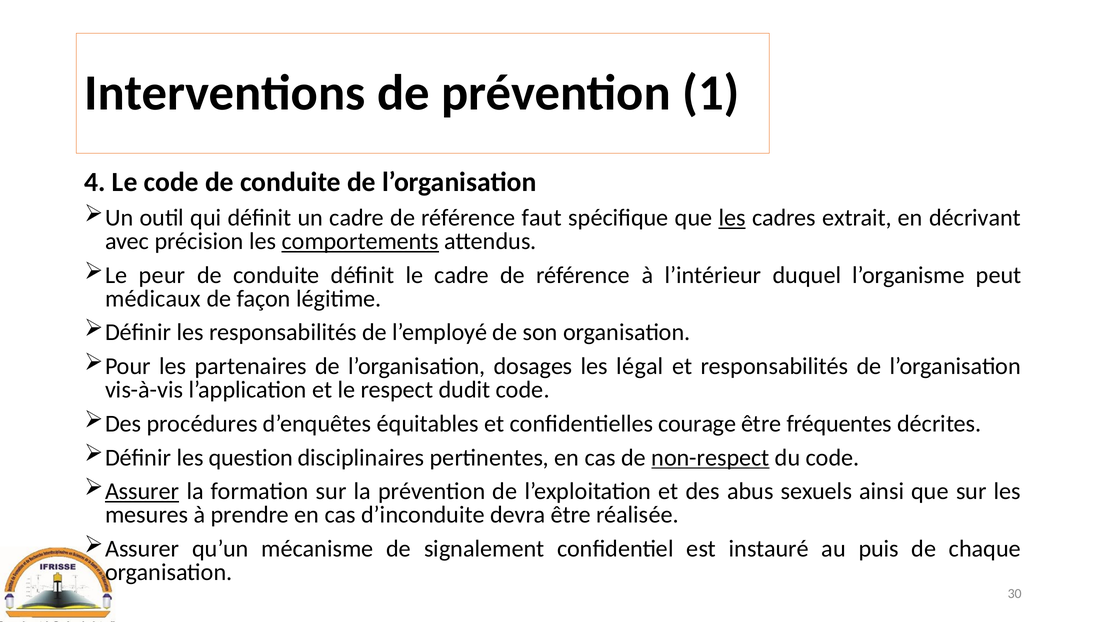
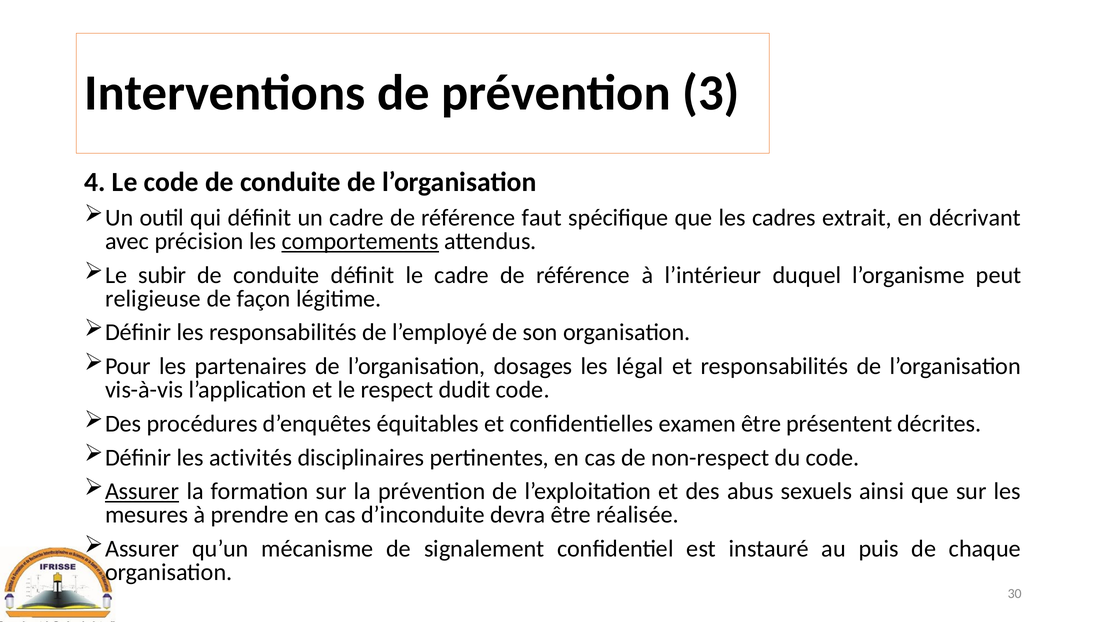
1: 1 -> 3 (711, 93)
les underline: present -> none (732, 218)
peur: peur -> subir (162, 275)
médicaux: médicaux -> religieuse (153, 299)
courage: courage -> examen (697, 424)
fréquentes: fréquentes -> présentent (839, 424)
question: question -> activités (251, 458)
non-respect underline: present -> none (710, 458)
